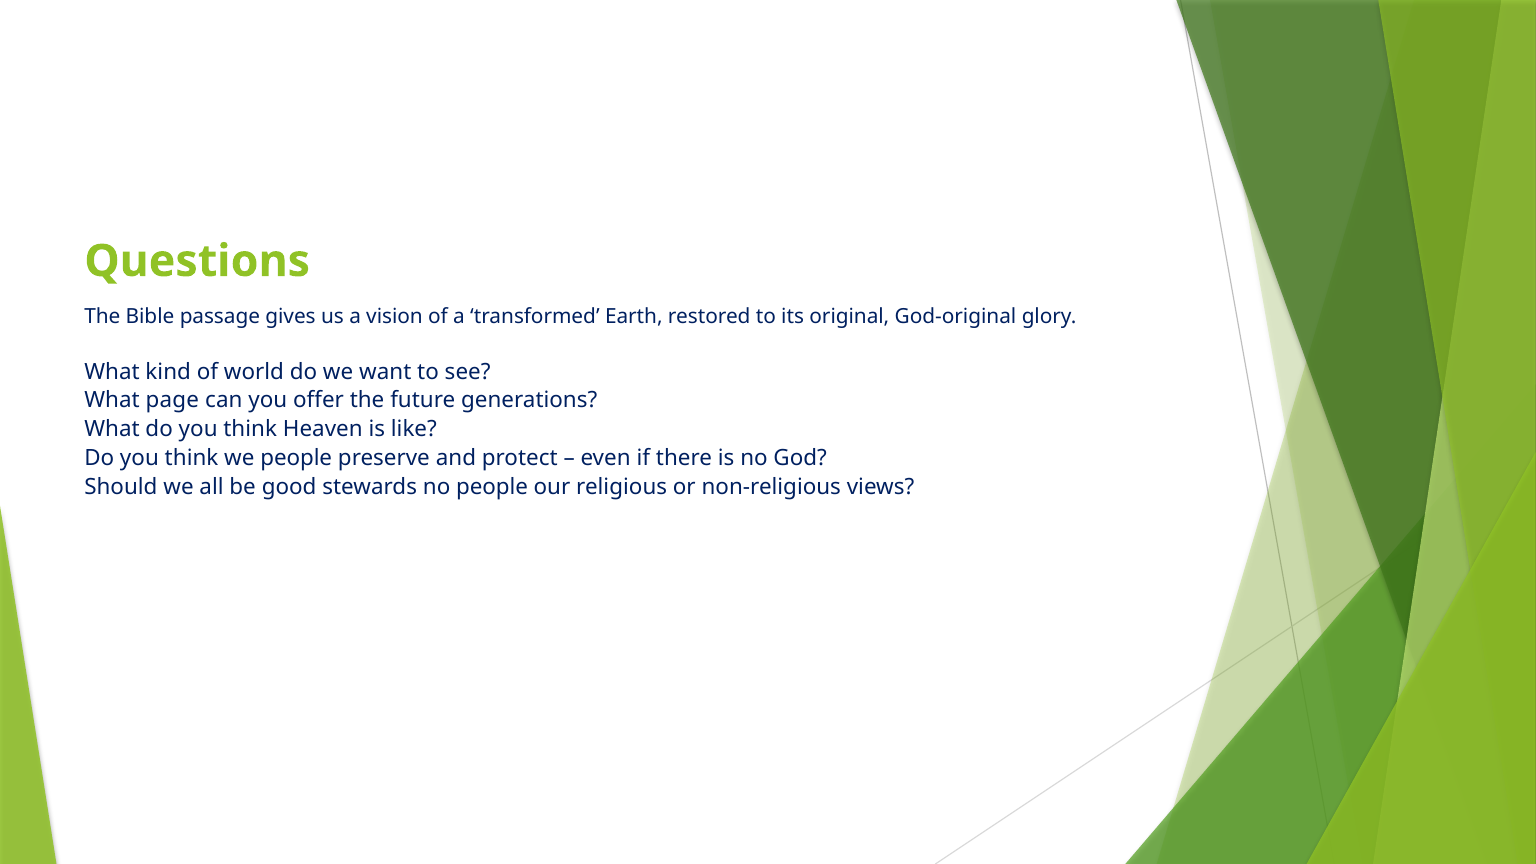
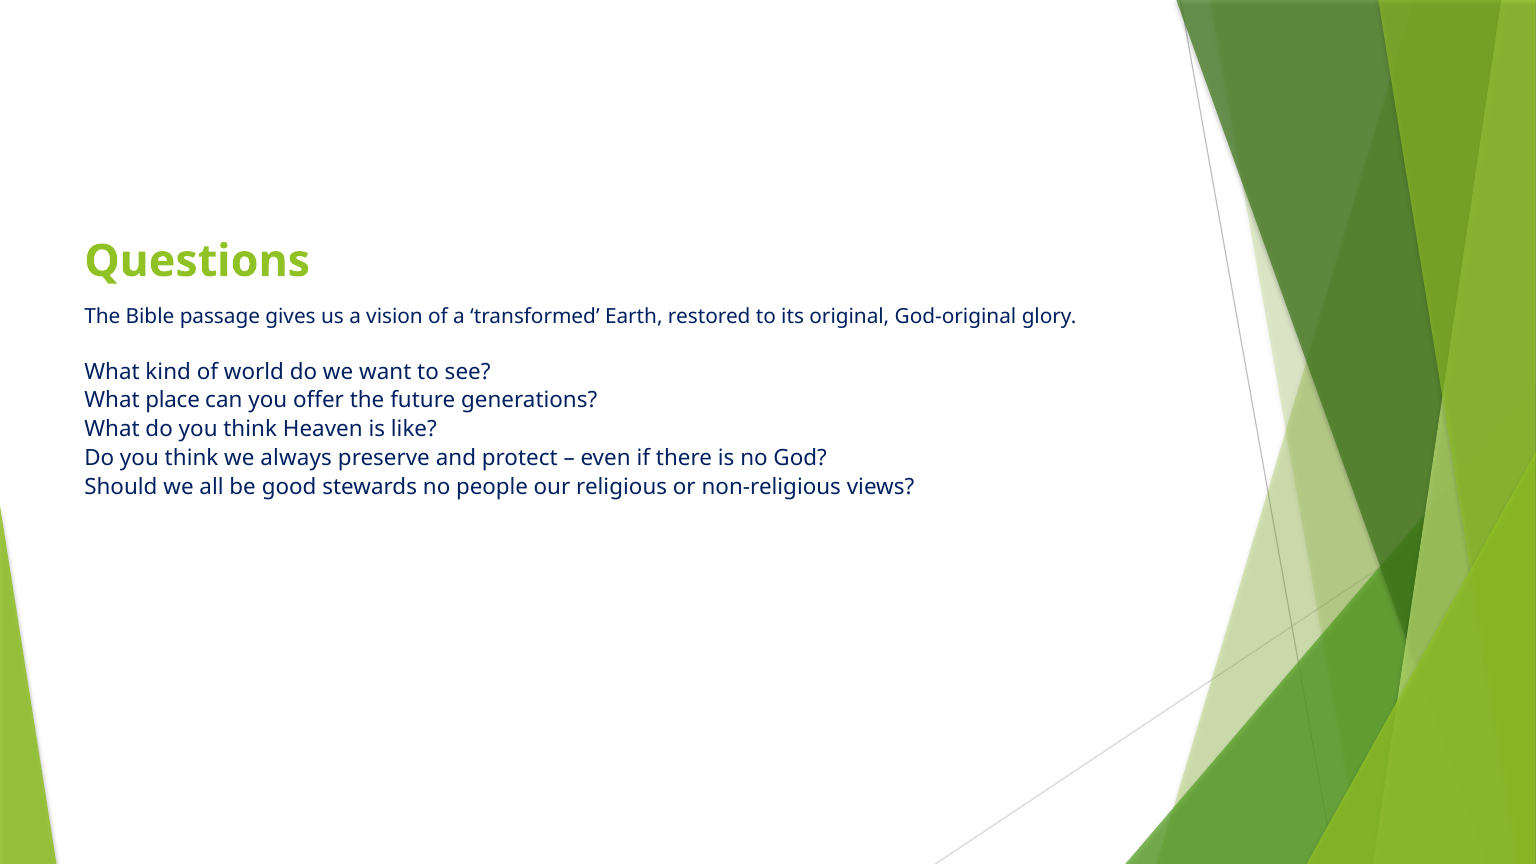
page: page -> place (173, 400)
we people: people -> always (296, 458)
